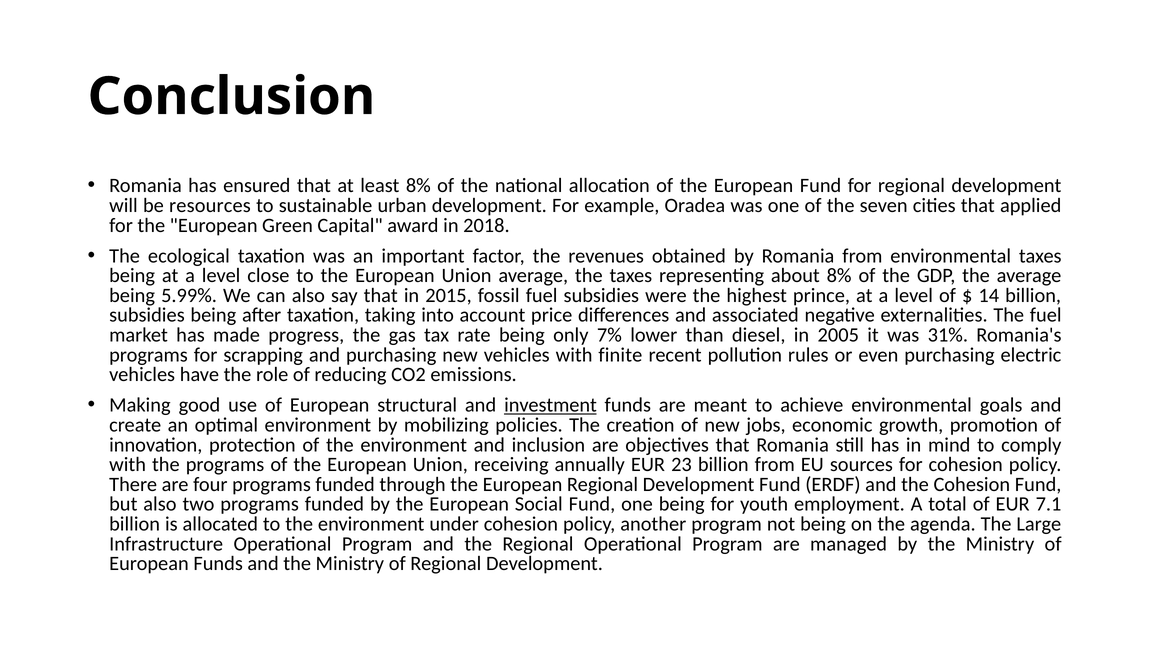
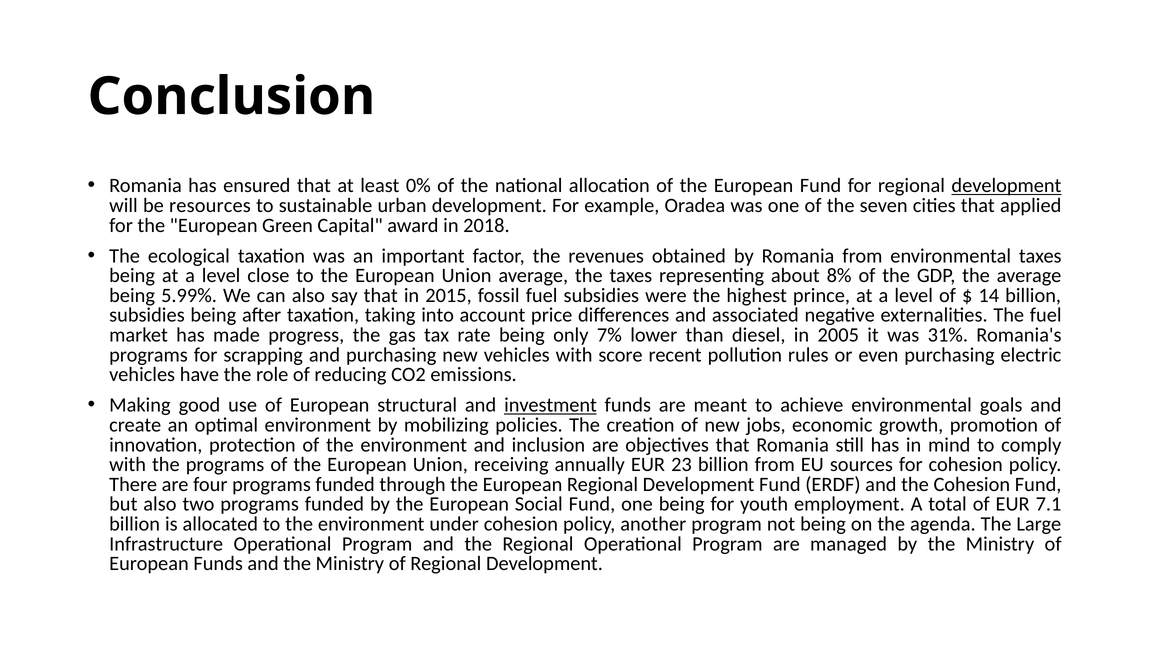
least 8%: 8% -> 0% (418, 186)
development underline: none -> present (1006, 186)
finite: finite -> score (621, 355)
